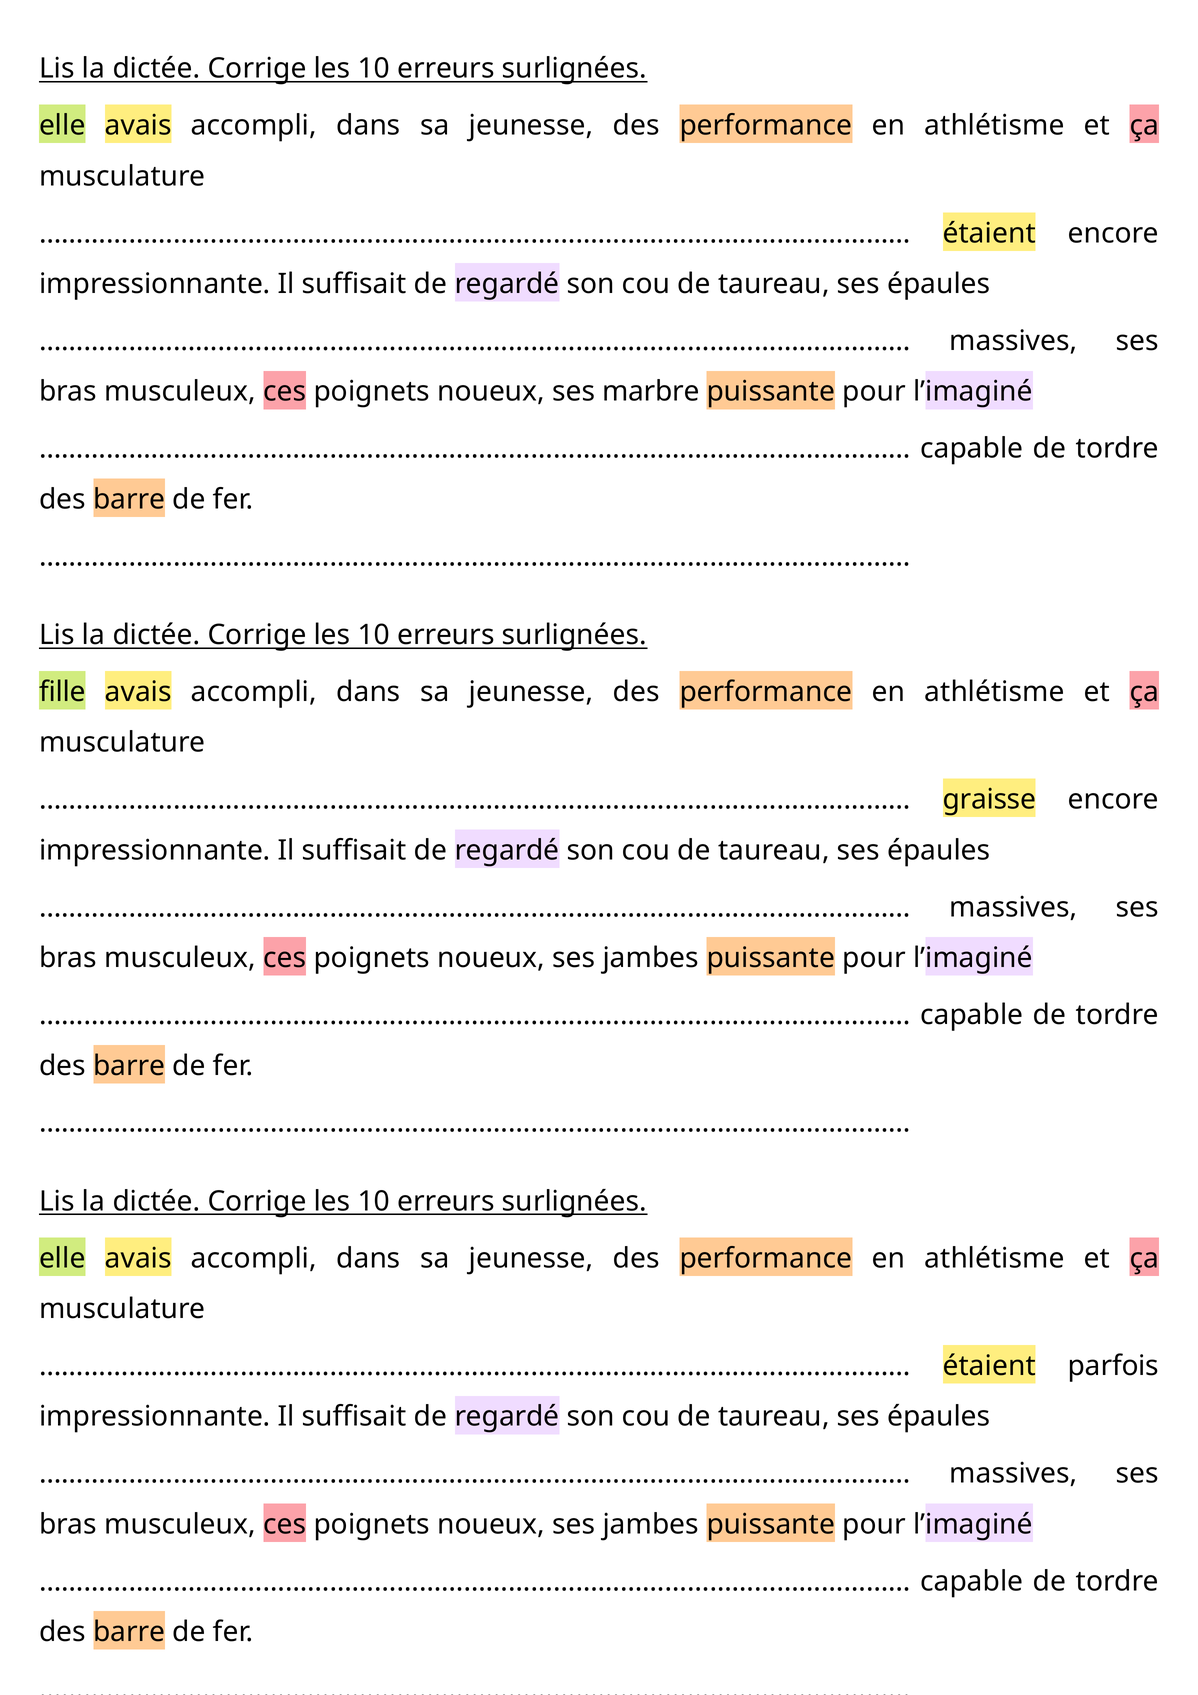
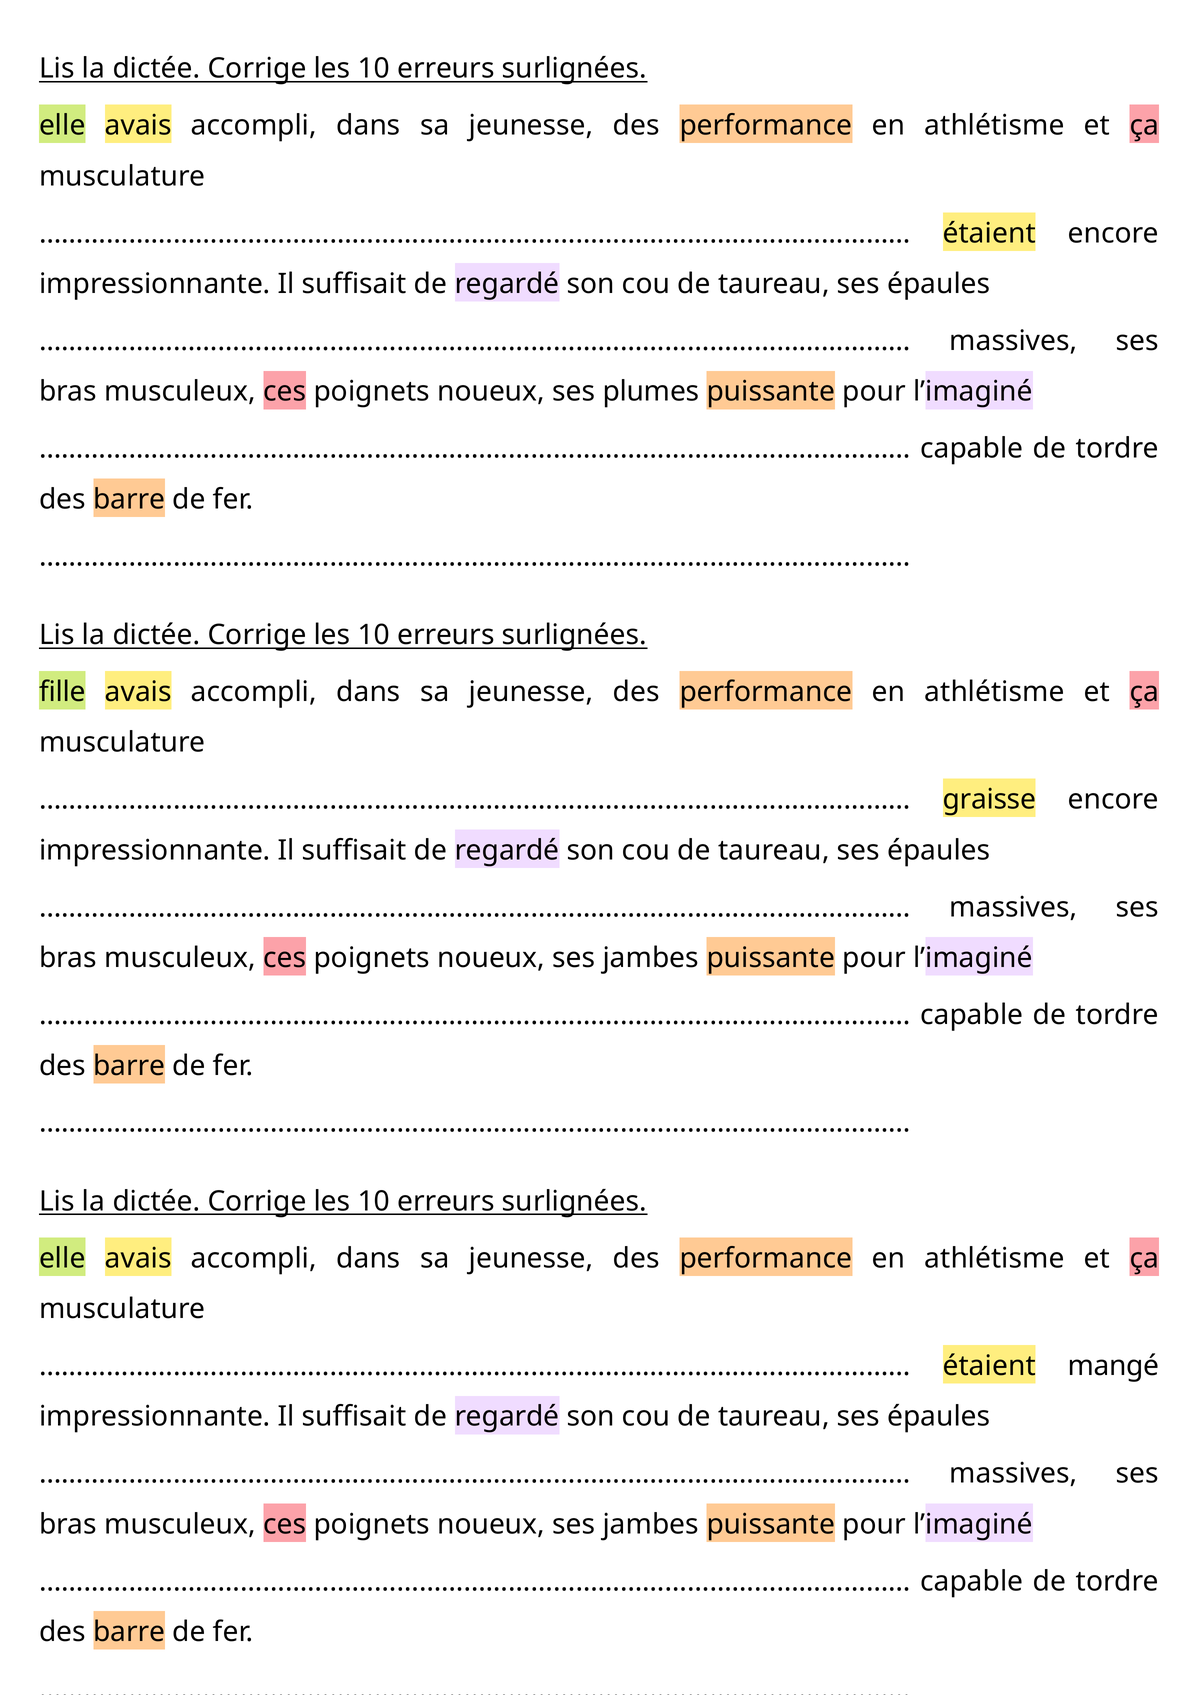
marbre: marbre -> plumes (651, 392)
parfois: parfois -> mangé (1113, 1365)
